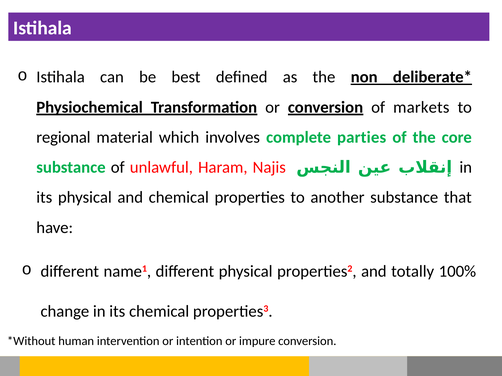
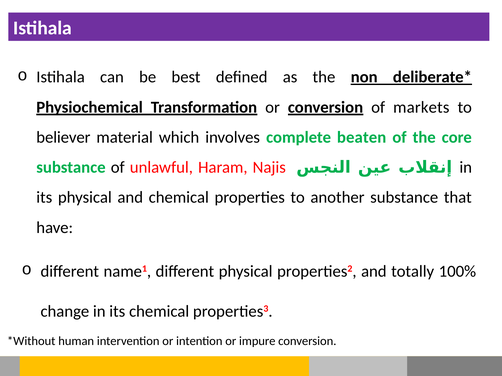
regional: regional -> believer (63, 137)
parties: parties -> beaten (362, 137)
